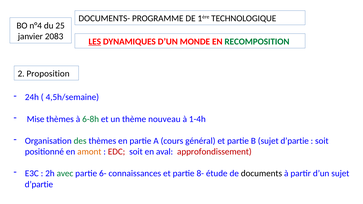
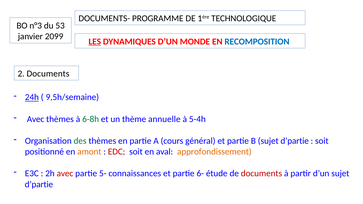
n°4: n°4 -> n°3 (36, 26)
25: 25 -> 53 (60, 26)
2083: 2083 -> 2099 (54, 36)
RECOMPOSITION colour: green -> blue (257, 42)
2 Proposition: Proposition -> Documents (48, 74)
24h underline: none -> present (32, 97)
4,5h/semaine: 4,5h/semaine -> 9,5h/semaine (72, 97)
Mise: Mise -> Avec (36, 119)
nouveau: nouveau -> annuelle (164, 119)
1-4h: 1-4h -> 5-4h (197, 119)
approfondissement colour: red -> orange (214, 152)
avec colour: green -> red (65, 174)
6-: 6- -> 5- (103, 174)
8-: 8- -> 6- (200, 174)
documents colour: black -> red (261, 174)
